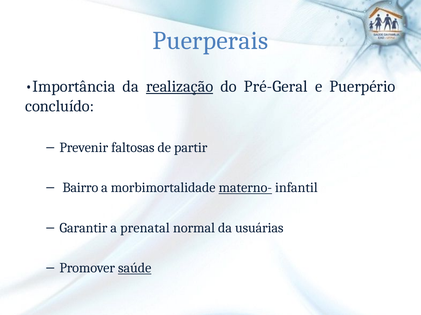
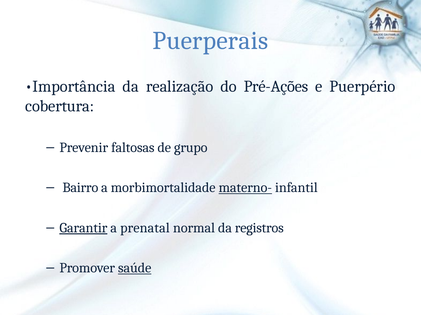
realização underline: present -> none (180, 87)
Pré-Geral: Pré-Geral -> Pré-Ações (276, 87)
concluído: concluído -> cobertura (60, 106)
partir: partir -> grupo (191, 148)
Garantir underline: none -> present (83, 228)
usuárias: usuárias -> registros (259, 228)
